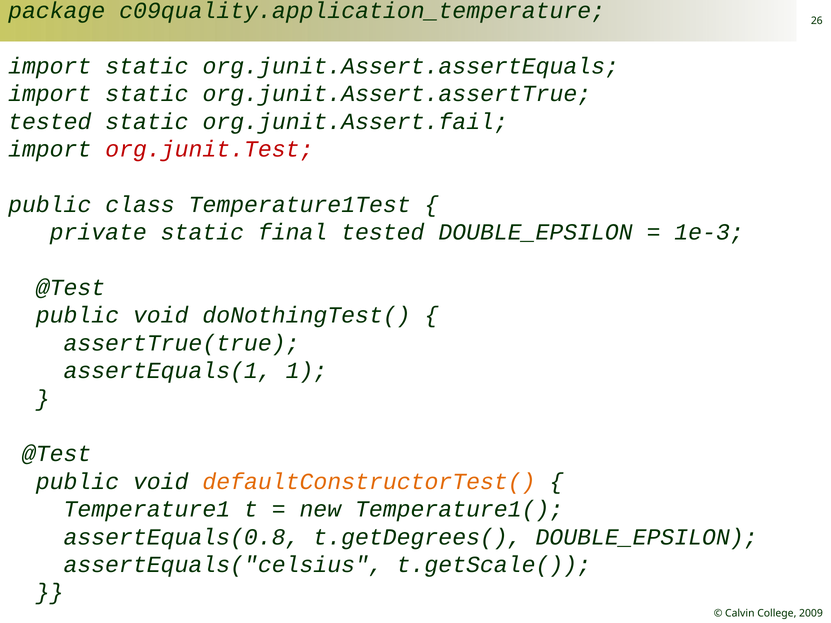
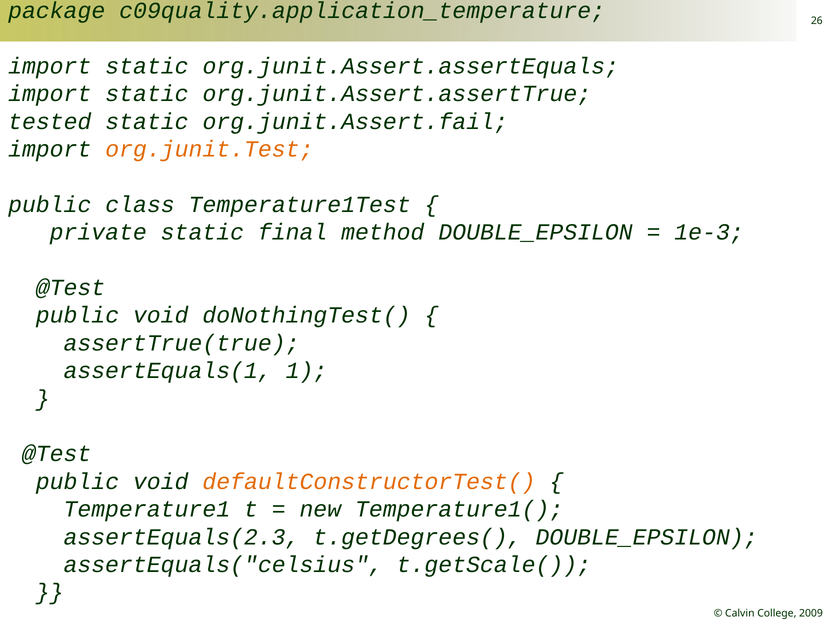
org.junit.Test colour: red -> orange (209, 149)
final tested: tested -> method (383, 232)
assertEquals(0.8: assertEquals(0.8 -> assertEquals(2.3 (182, 537)
